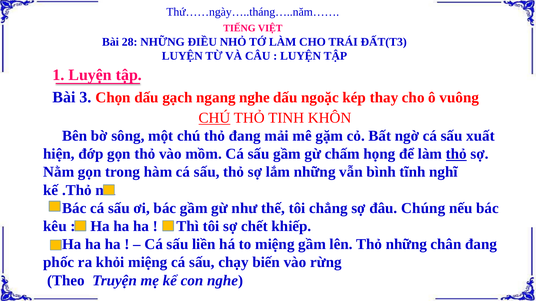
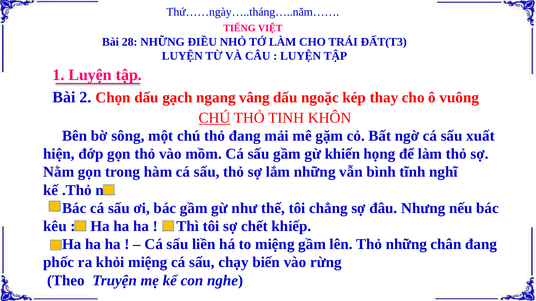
3: 3 -> 2 (86, 97)
ngang nghe: nghe -> vâng (254, 98)
chấm: chấm -> khiến (342, 154)
thỏ underline: present -> none (456, 154)
Chúng: Chúng -> Nhưng (423, 208)
